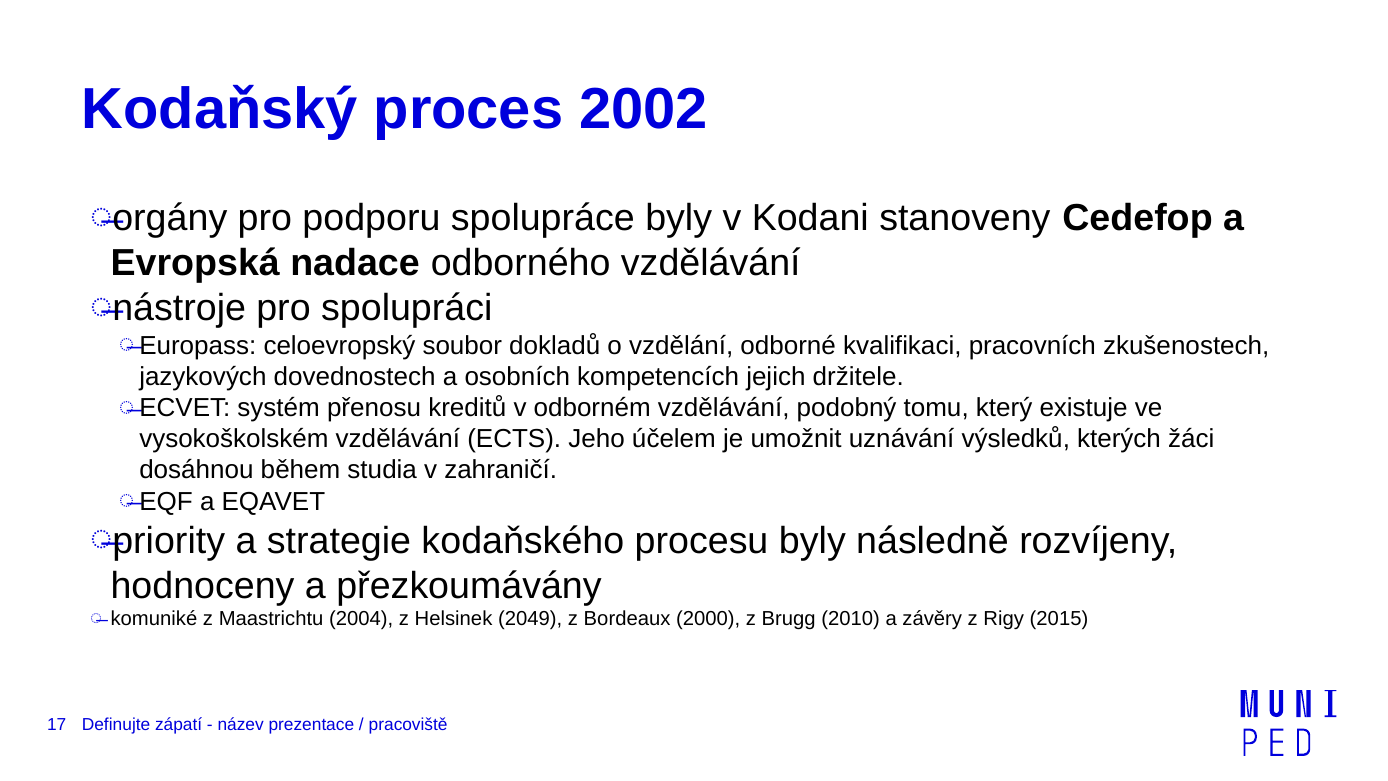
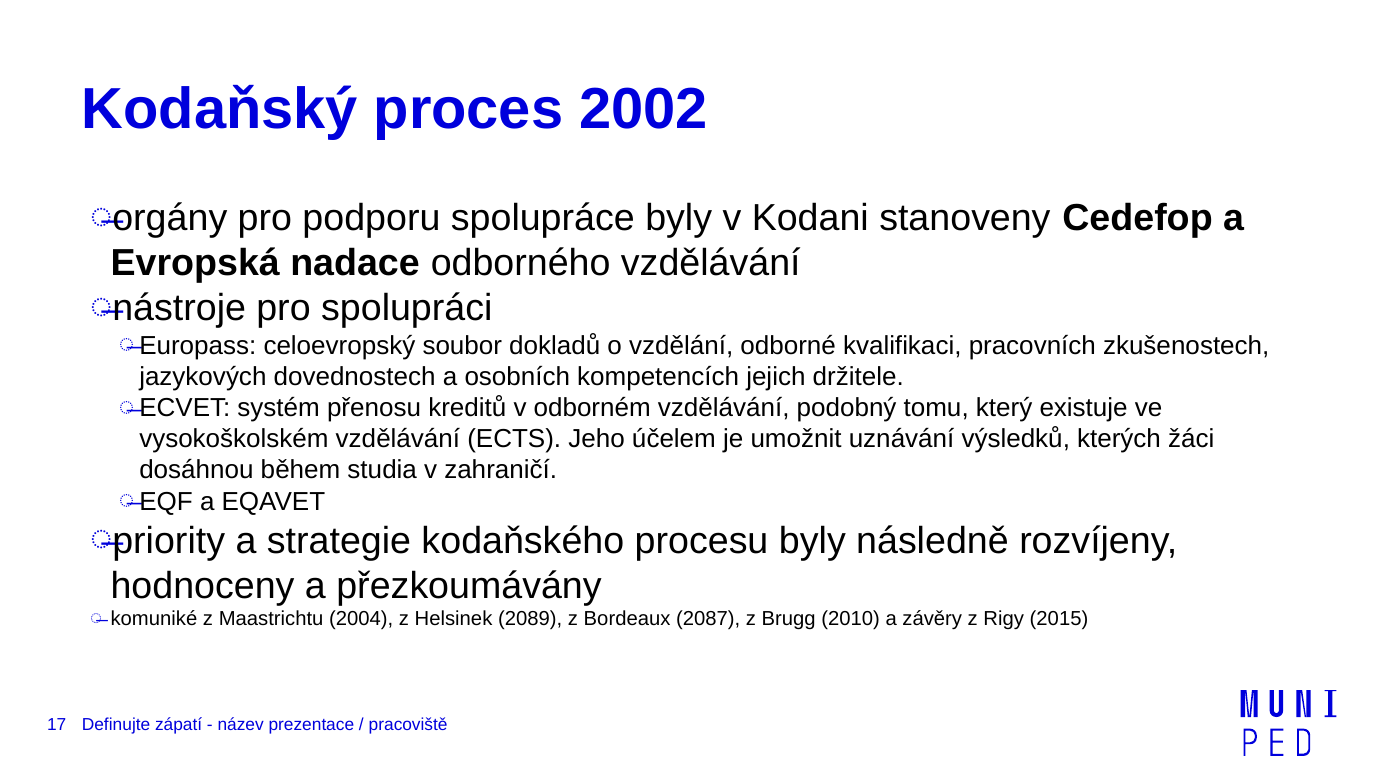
2049: 2049 -> 2089 (530, 619)
2000: 2000 -> 2087 (708, 619)
